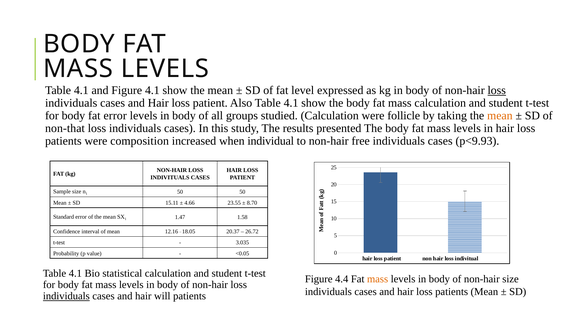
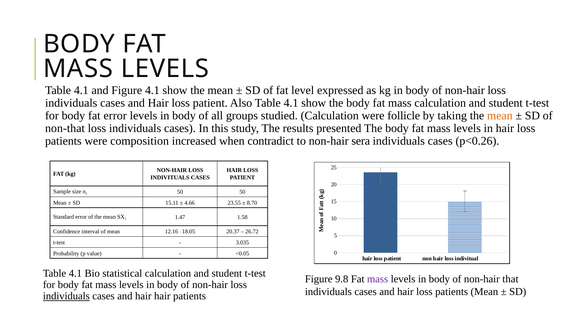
loss underline: present -> none (497, 91)
individual: individual -> contradict (271, 141)
free: free -> sera (361, 141)
p<9.93: p<9.93 -> p<0.26 (477, 141)
4.4: 4.4 -> 9.8 (342, 280)
mass colour: orange -> purple (378, 280)
non-hair size: size -> that (510, 280)
hair will: will -> hair (162, 297)
